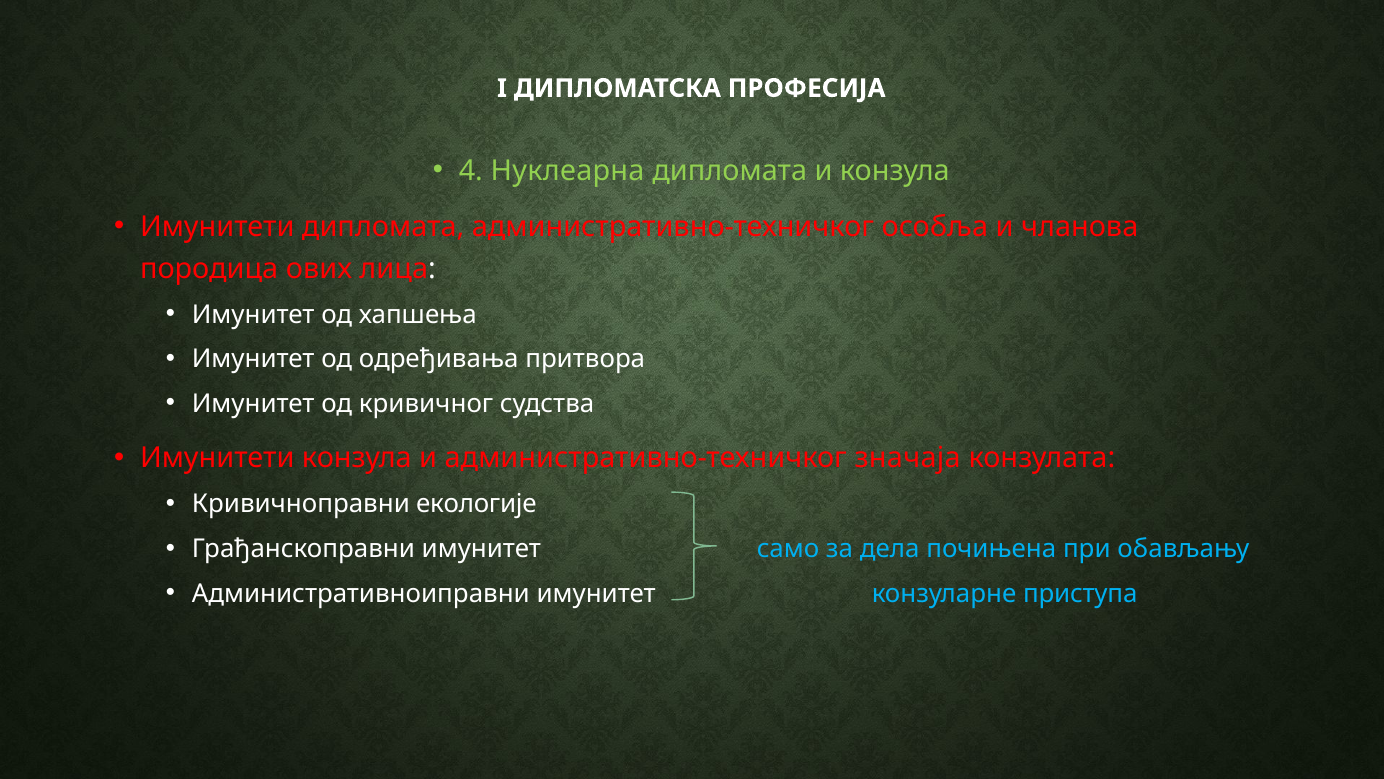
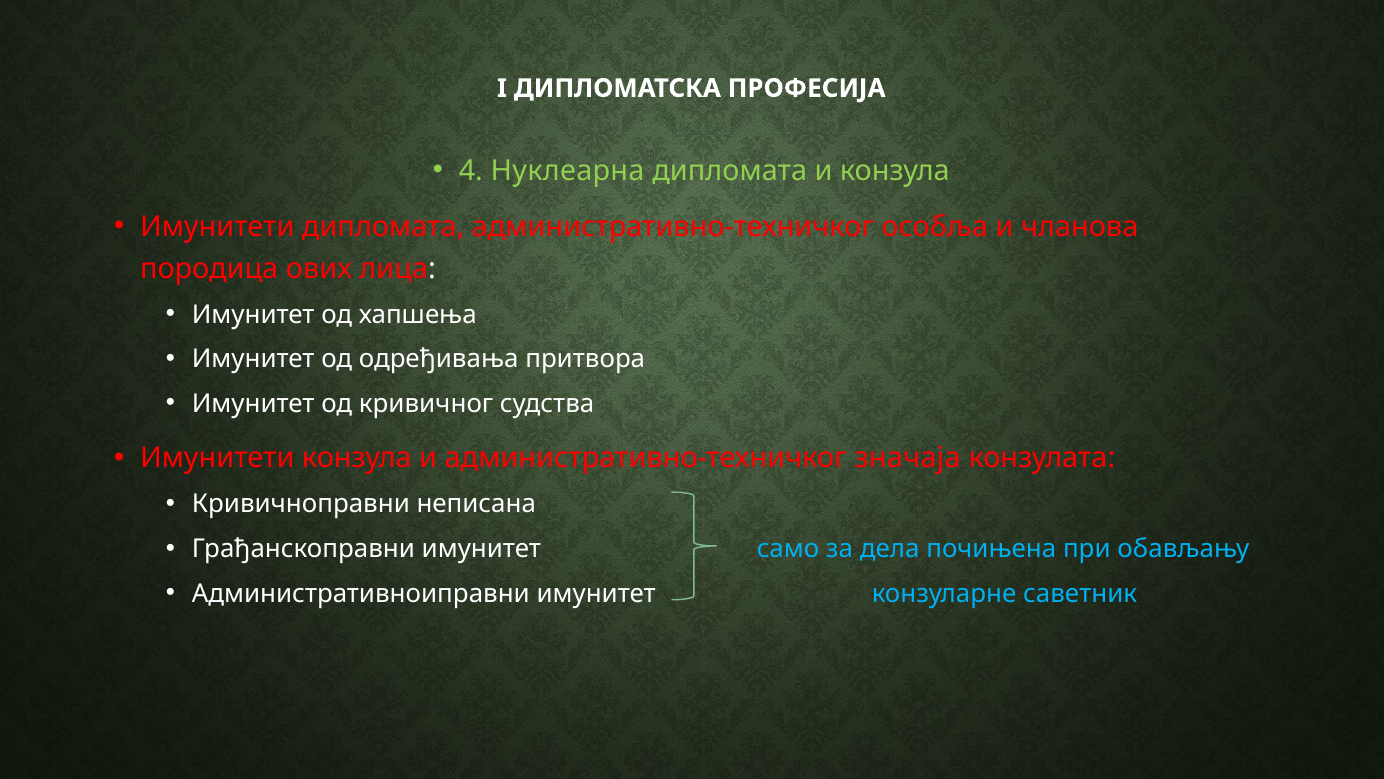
екологије: екологије -> неписана (476, 504)
приступа: приступа -> саветник (1080, 593)
